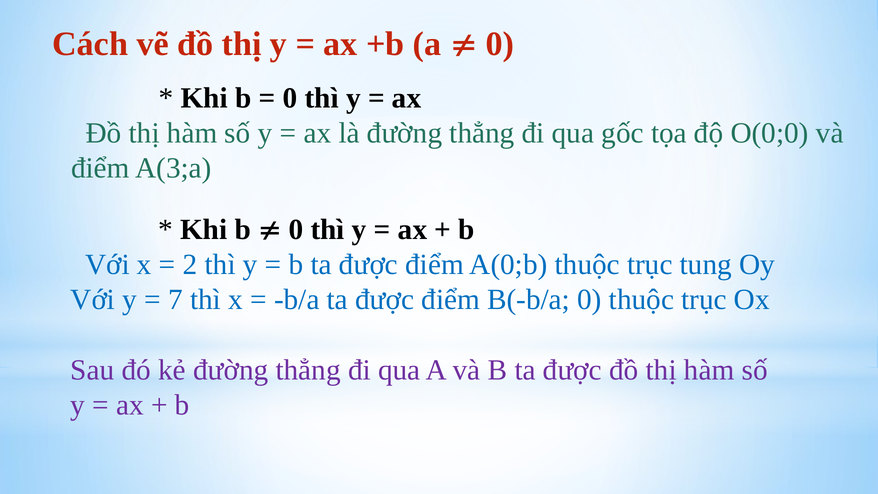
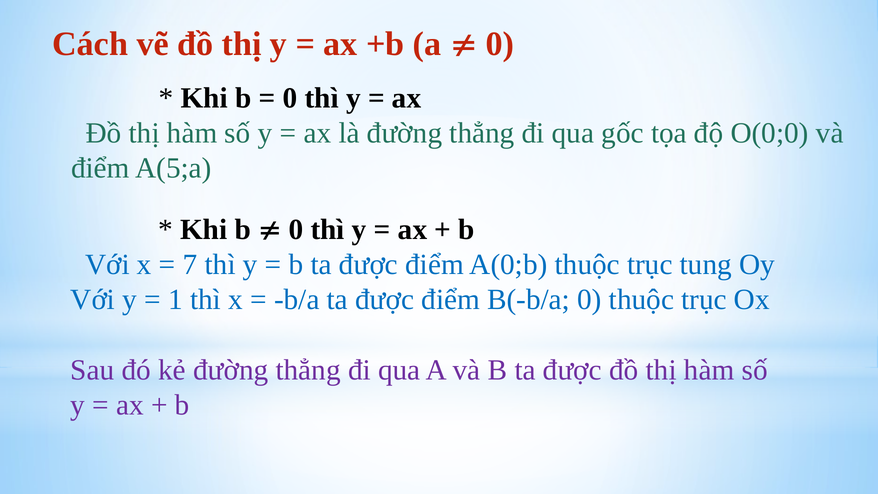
A(3;a: A(3;a -> A(5;a (173, 168)
2: 2 -> 7 (190, 264)
7: 7 -> 1 (175, 300)
